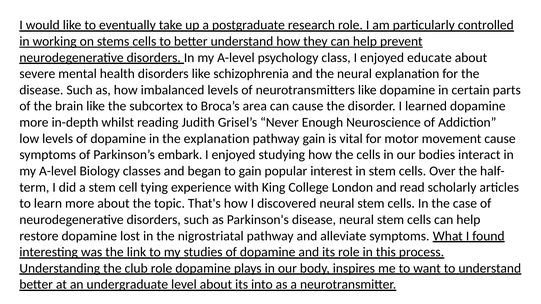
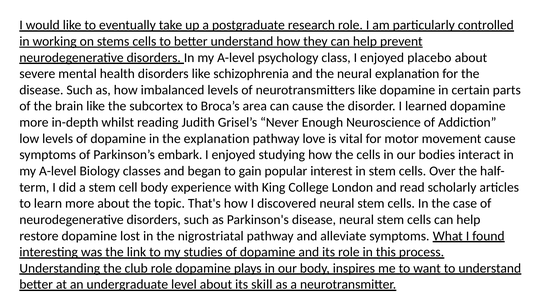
educate: educate -> placebo (429, 58)
pathway gain: gain -> love (314, 139)
cell tying: tying -> body (154, 187)
into: into -> skill (262, 285)
